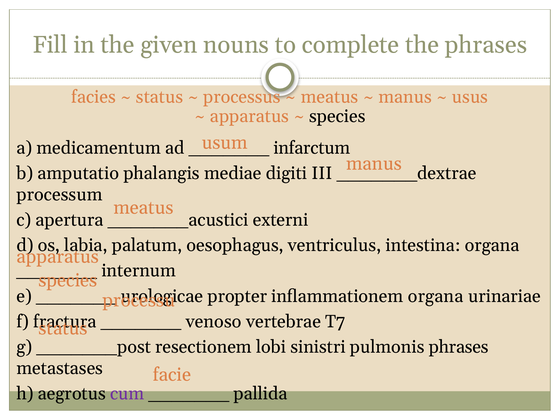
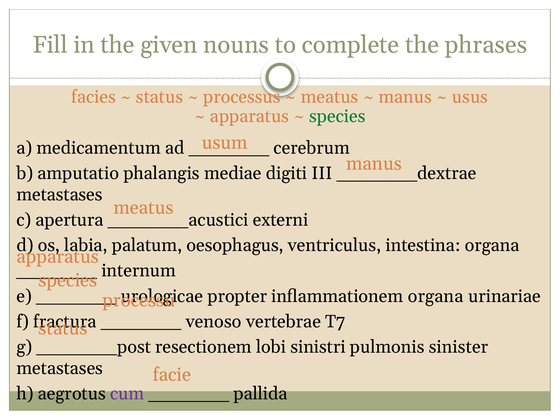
species colour: black -> green (337, 116)
infarctum: infarctum -> cerebrum (312, 148)
processum: processum -> metastases (60, 194)
pulmonis phrases: phrases -> sinister (458, 347)
